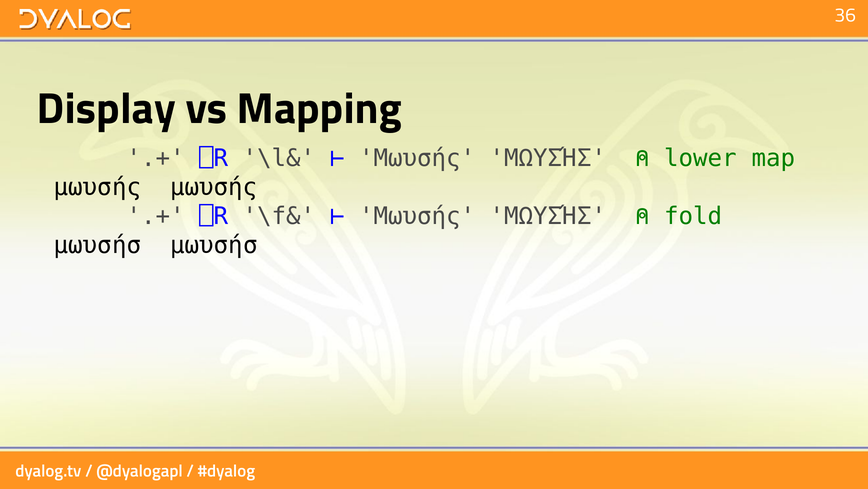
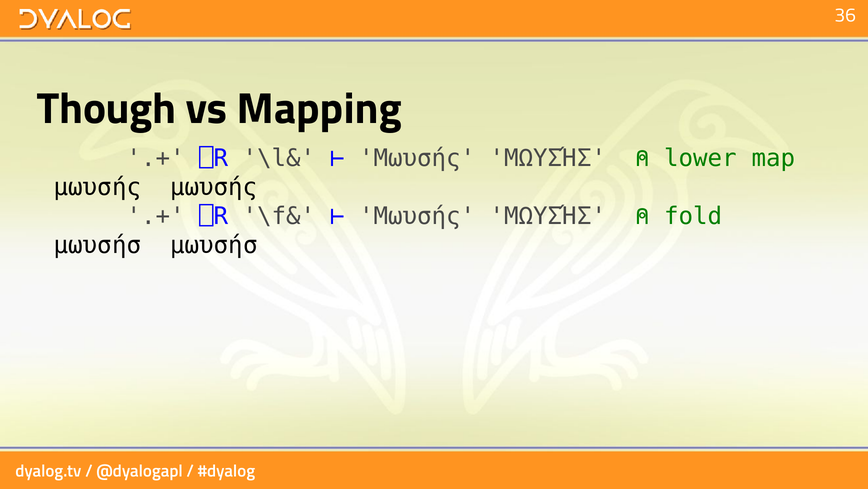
Display: Display -> Though (107, 109)
